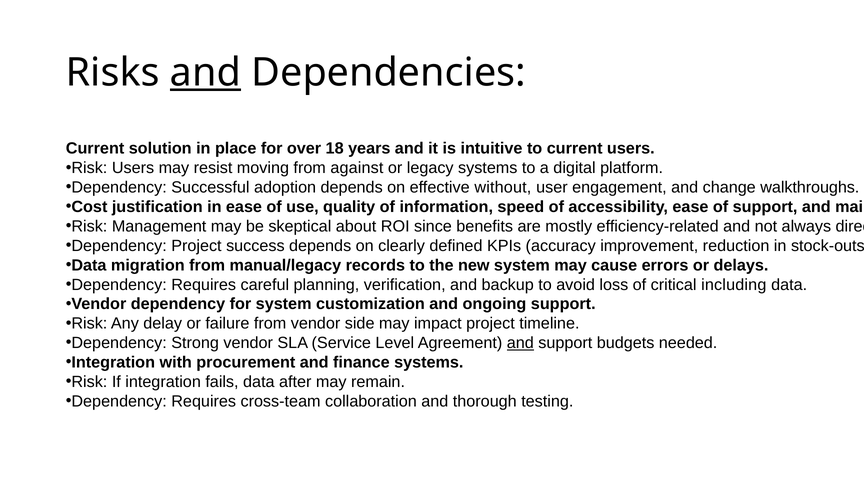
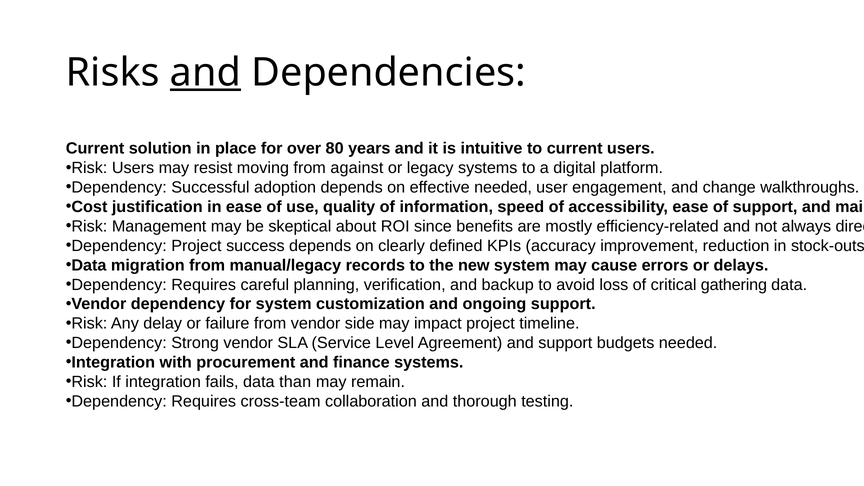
18: 18 -> 80 (335, 149)
effective without: without -> needed (503, 187)
including: including -> gathering (734, 285)
and underline: present -> none (520, 343)
after: after -> than (295, 382)
